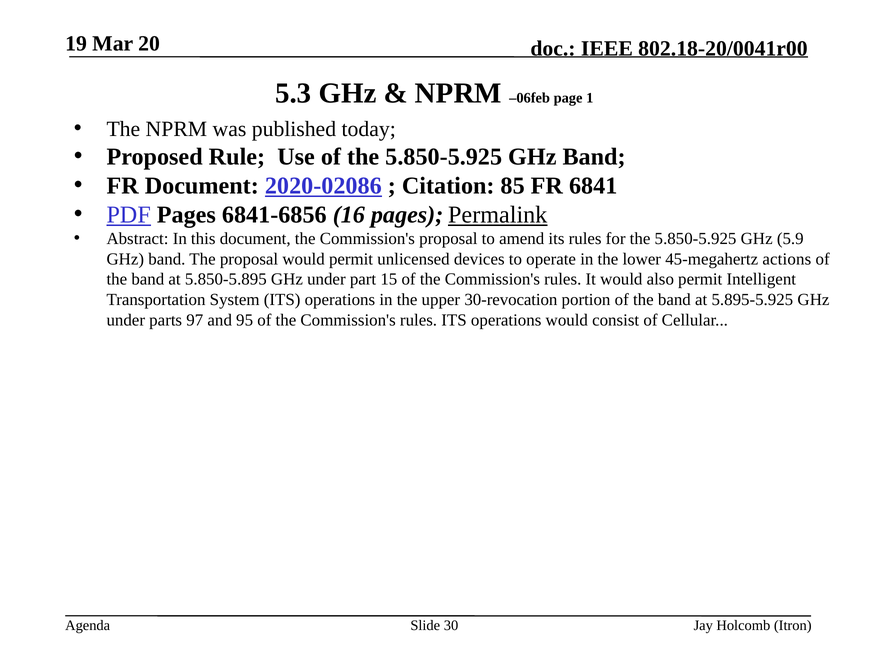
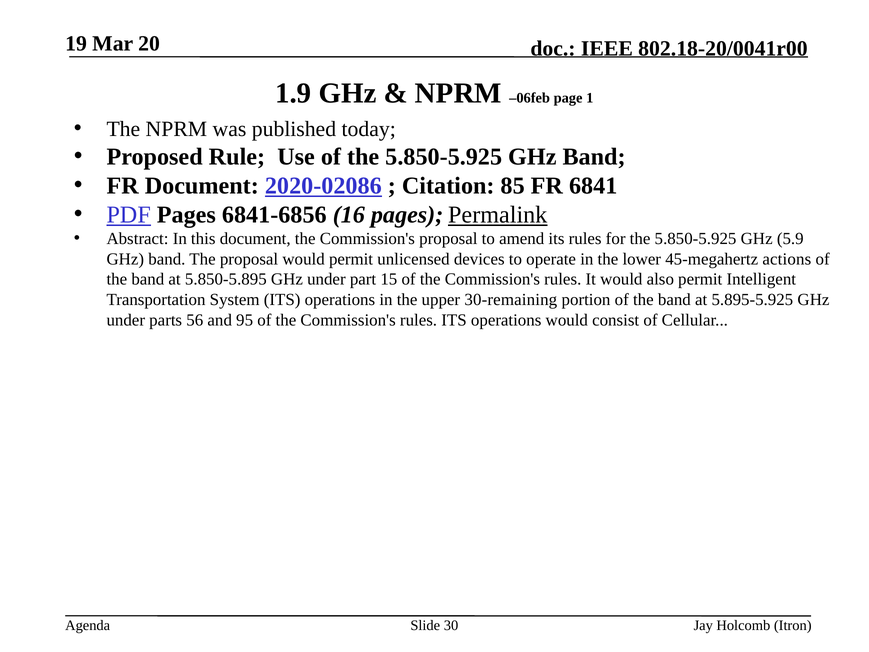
5.3: 5.3 -> 1.9 (293, 93)
30-revocation: 30-revocation -> 30-remaining (511, 300)
97: 97 -> 56 (195, 320)
